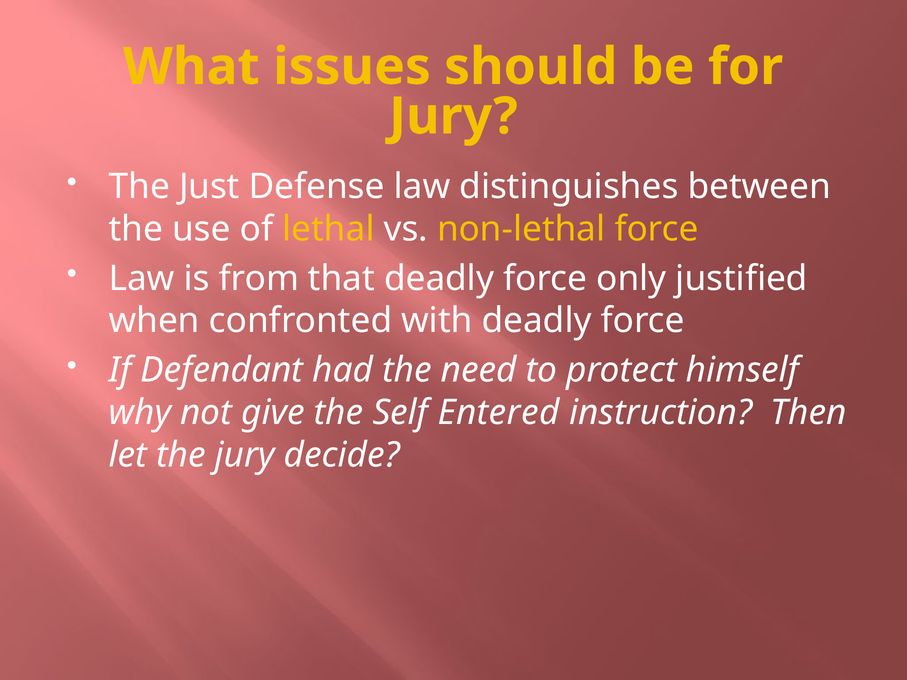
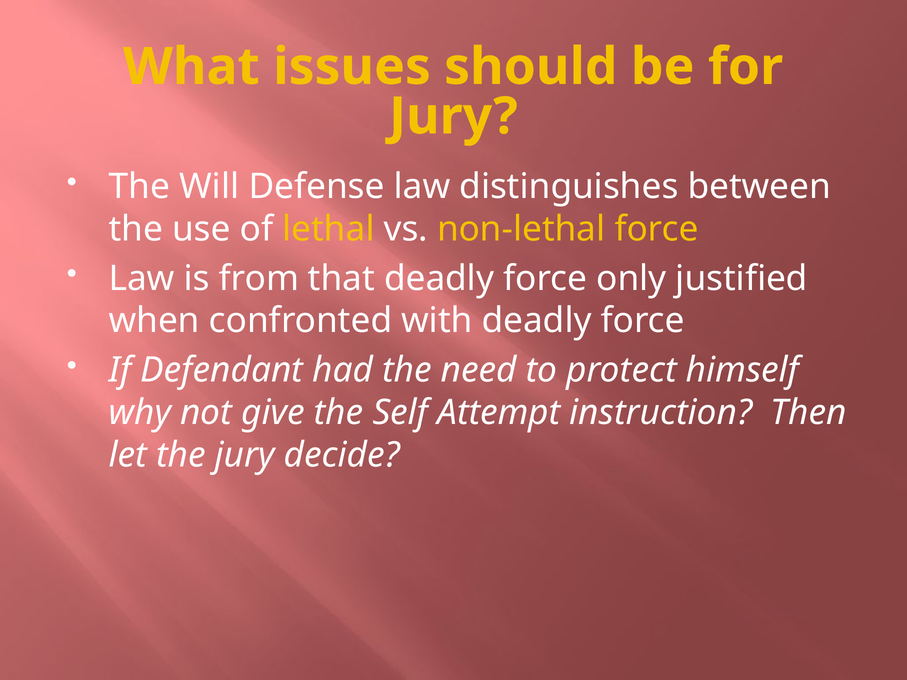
Just: Just -> Will (209, 187)
Entered: Entered -> Attempt (499, 413)
